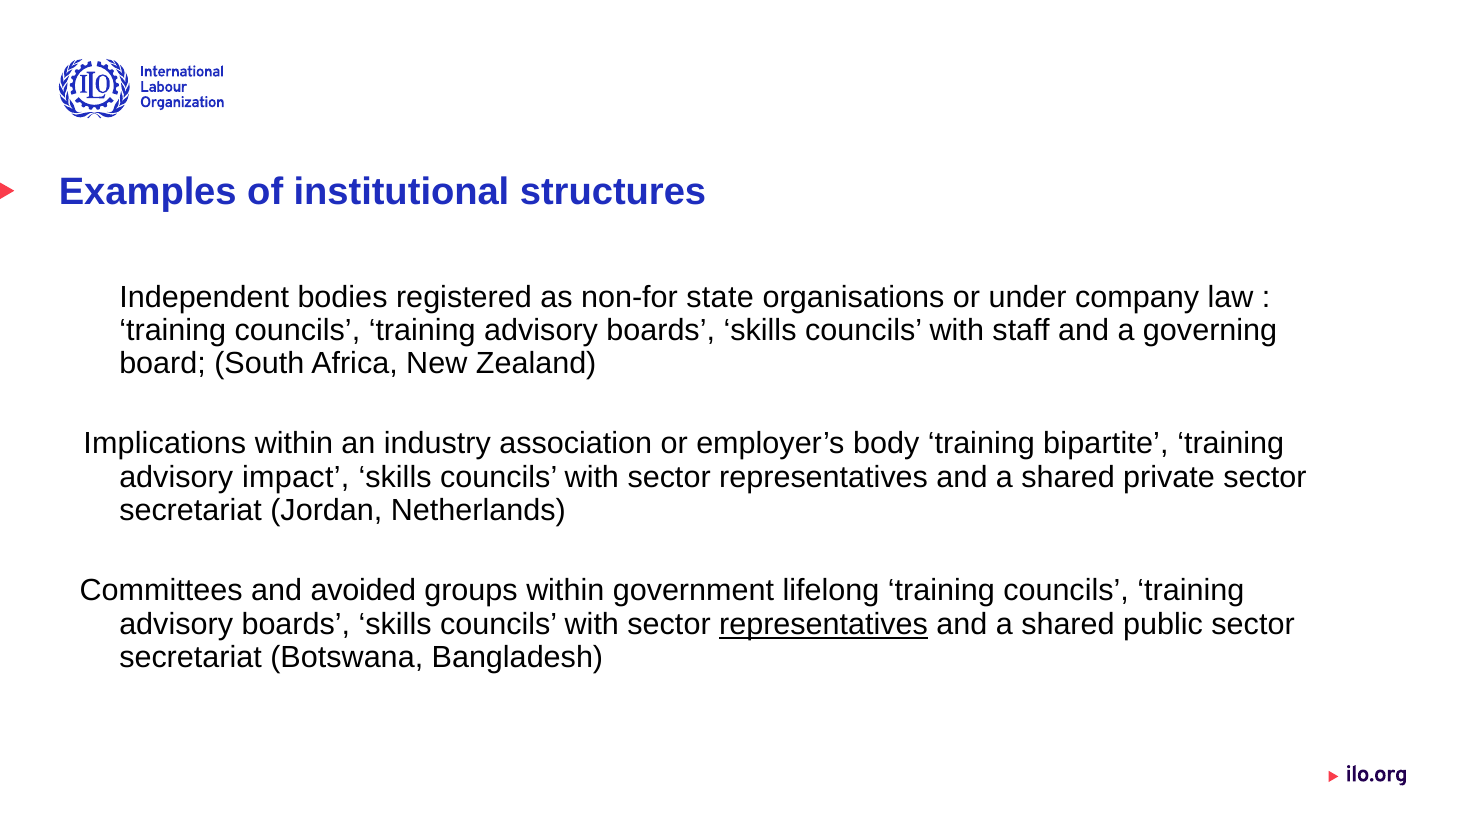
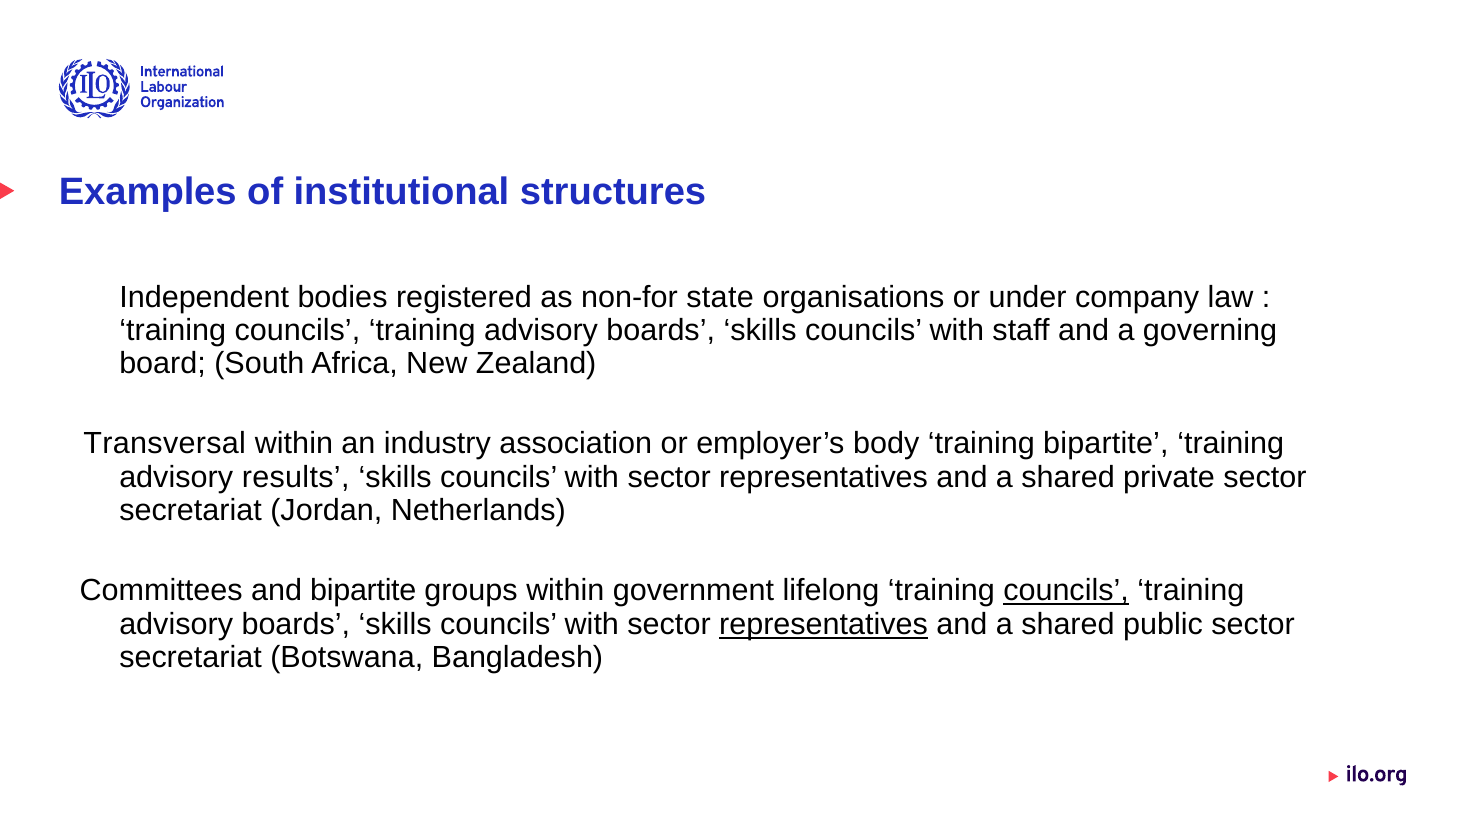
Implications: Implications -> Transversal (165, 444)
impact: impact -> results (296, 478)
and avoided: avoided -> bipartite (363, 591)
councils underline: none -> present (1066, 591)
